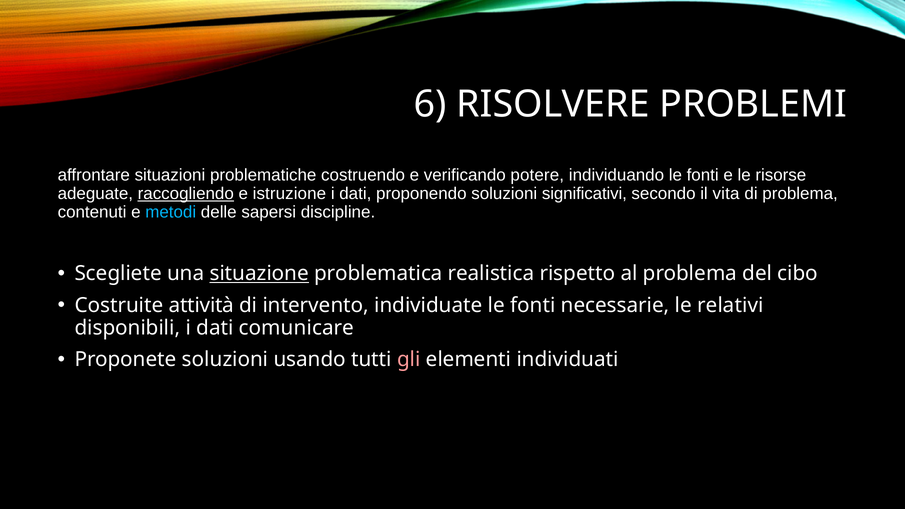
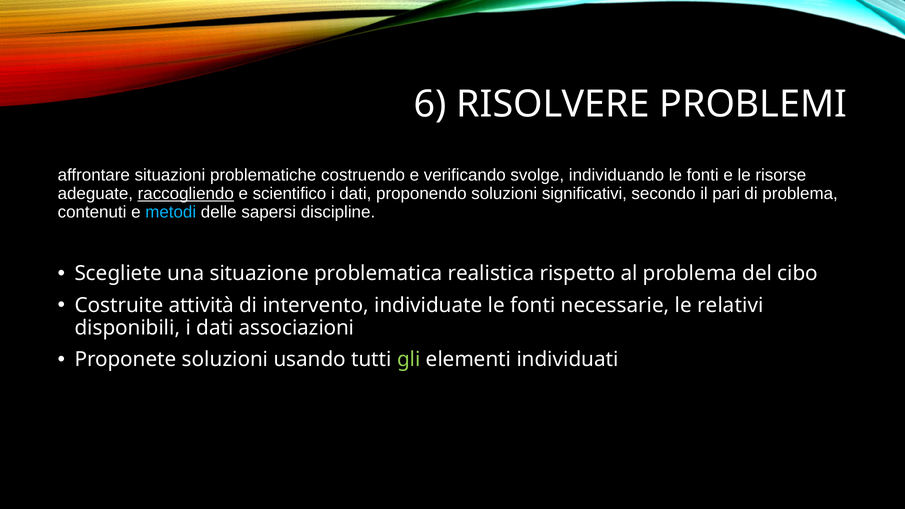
potere: potere -> svolge (537, 175)
istruzione: istruzione -> scientifico (289, 194)
vita: vita -> pari (726, 194)
situazione underline: present -> none (259, 274)
comunicare: comunicare -> associazioni (297, 328)
gli colour: pink -> light green (409, 360)
